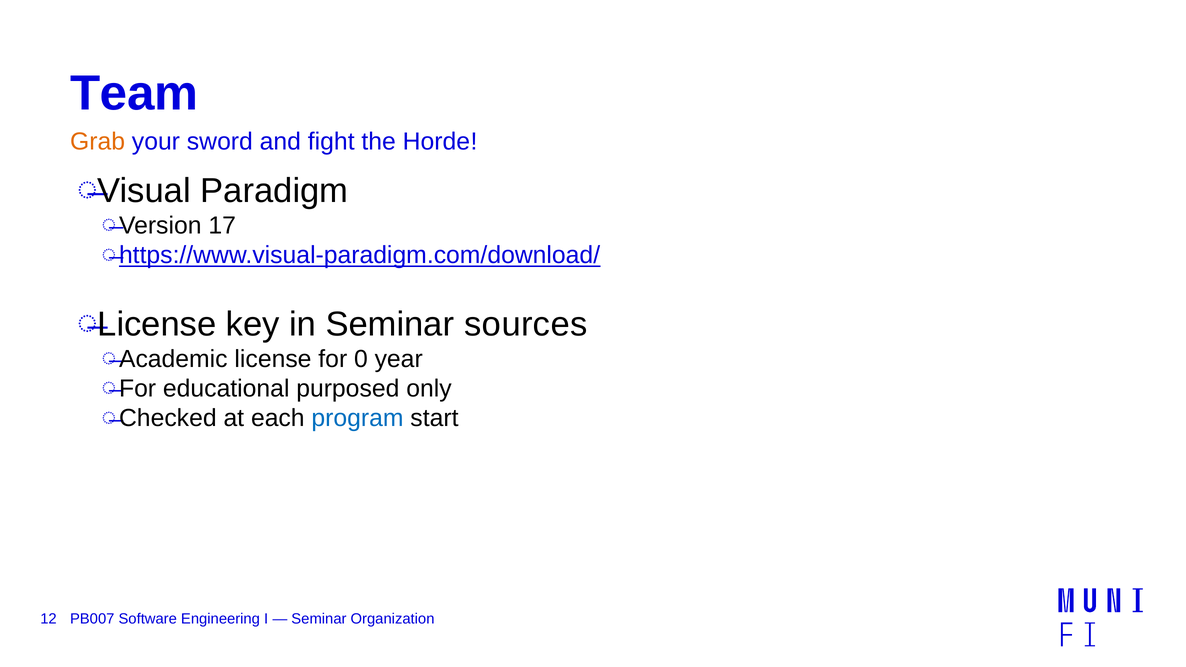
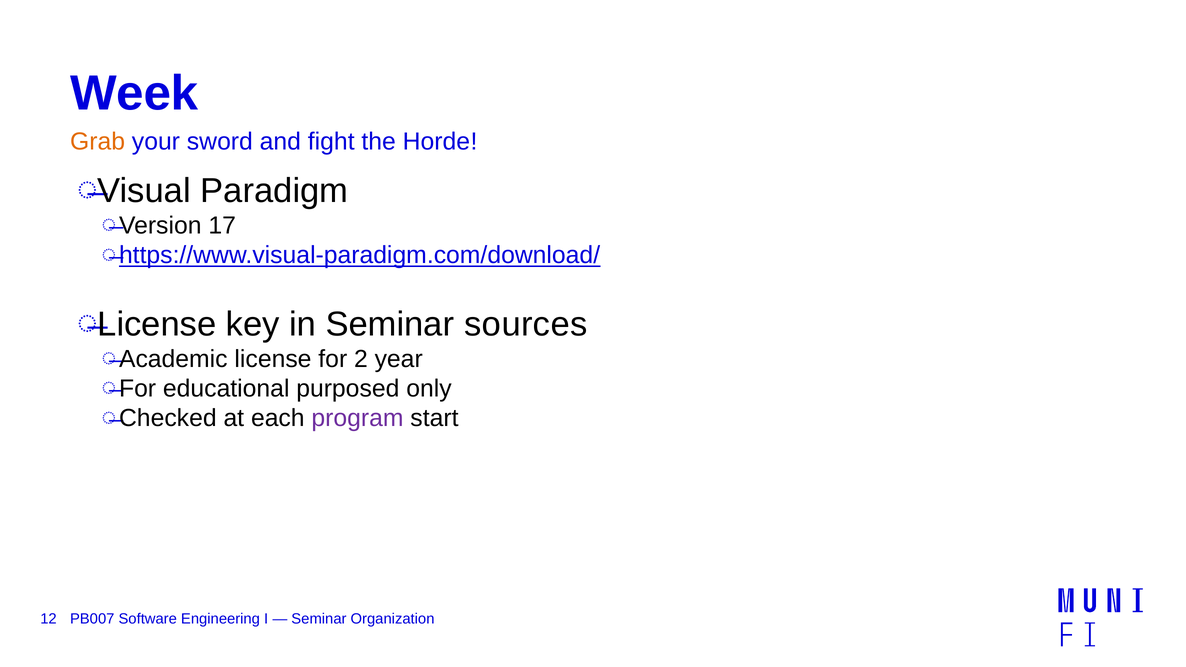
Team: Team -> Week (134, 93)
0: 0 -> 2 (361, 359)
program colour: blue -> purple (357, 418)
